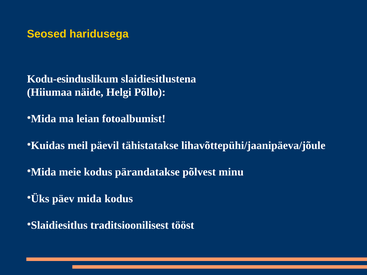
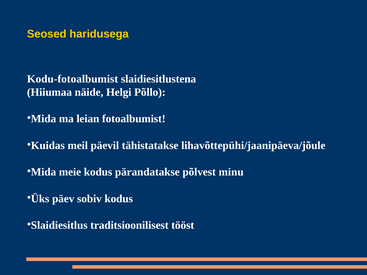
Kodu-esinduslikum: Kodu-esinduslikum -> Kodu-fotoalbumist (73, 79)
päev mida: mida -> sobiv (89, 199)
